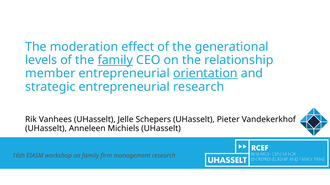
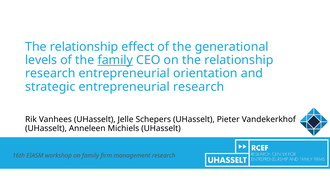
moderation: moderation -> relationship (84, 47)
member: member -> research (50, 74)
orientation underline: present -> none (205, 74)
